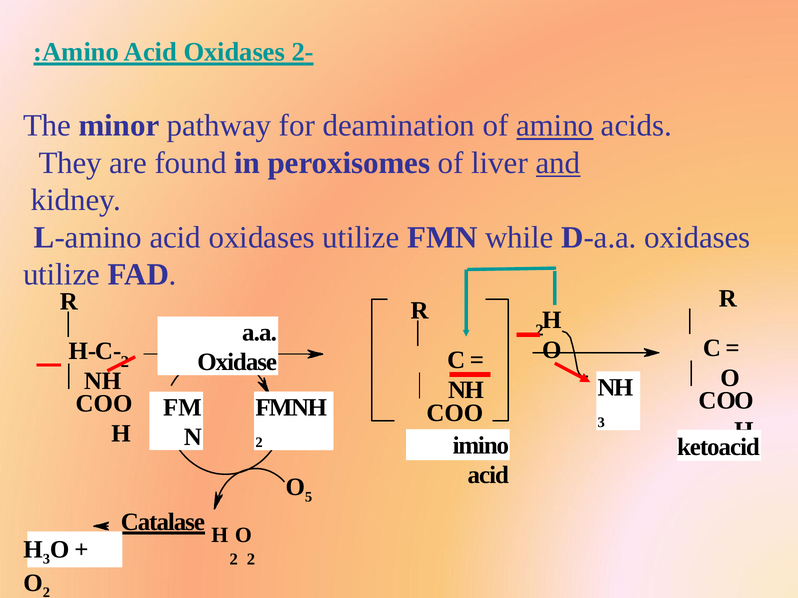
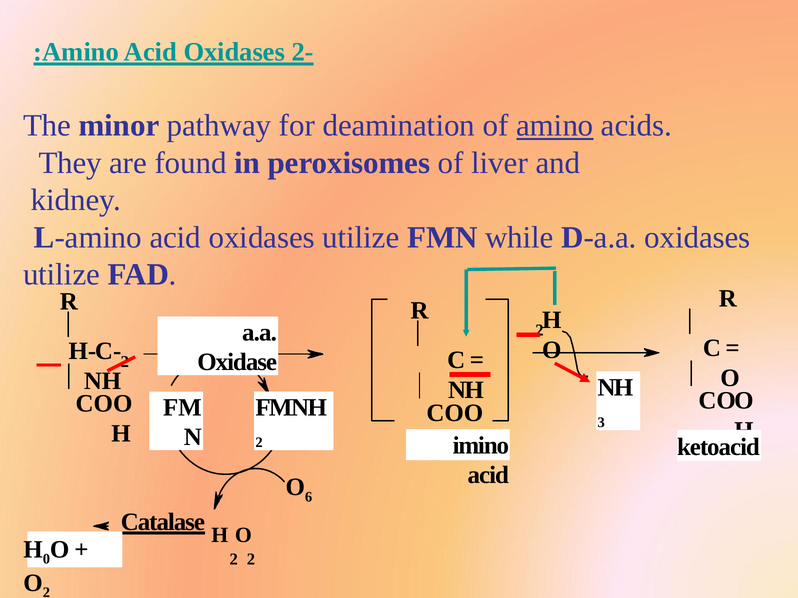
and underline: present -> none (558, 163)
5: 5 -> 6 (309, 497)
H 3: 3 -> 0 (46, 559)
